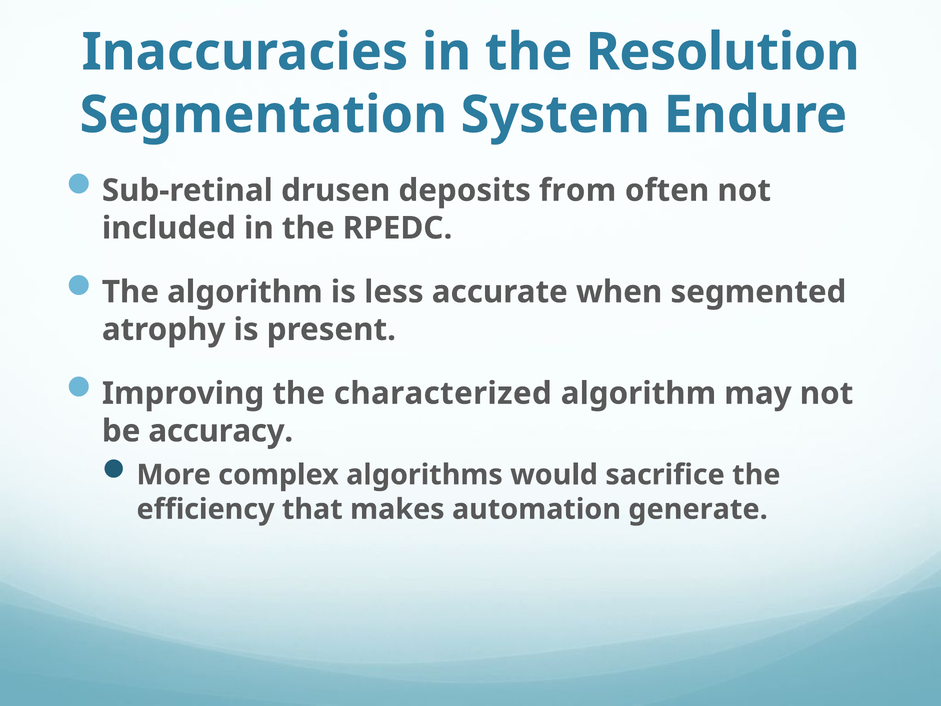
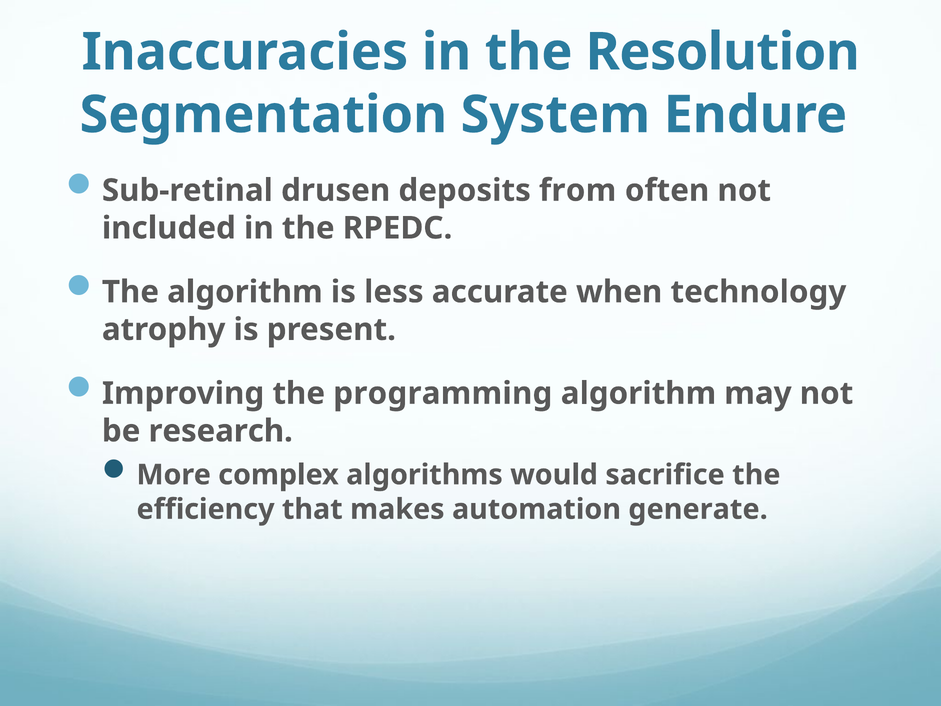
segmented: segmented -> technology (758, 292)
characterized: characterized -> programming (443, 393)
accuracy: accuracy -> research (221, 431)
